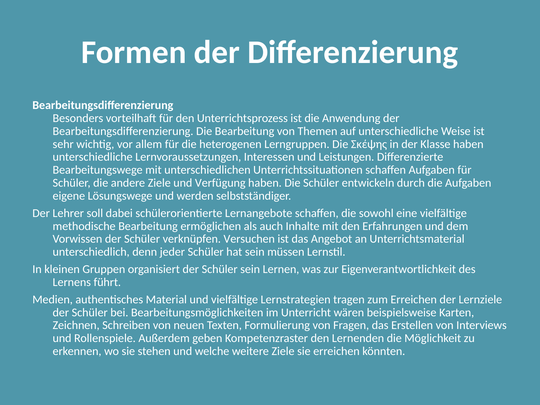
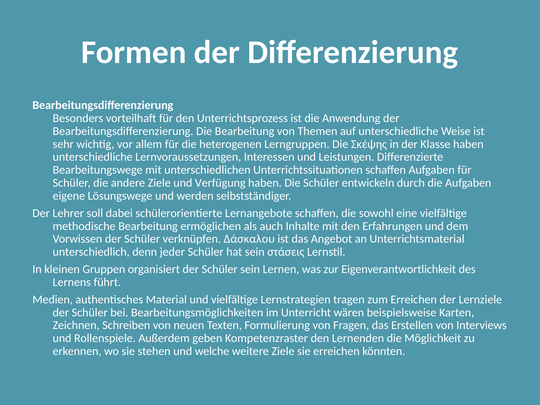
Versuchen: Versuchen -> Δάσκαλου (249, 239)
müssen: müssen -> στάσεις (286, 252)
